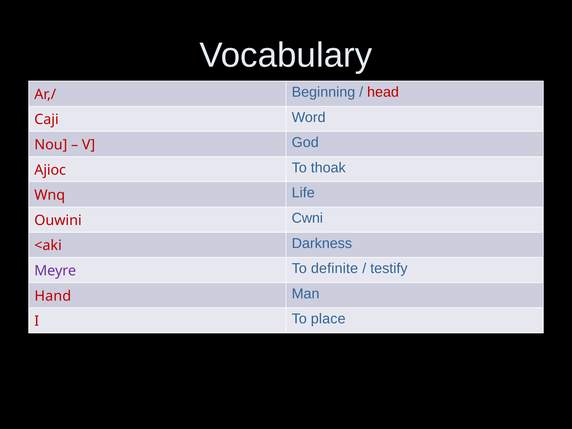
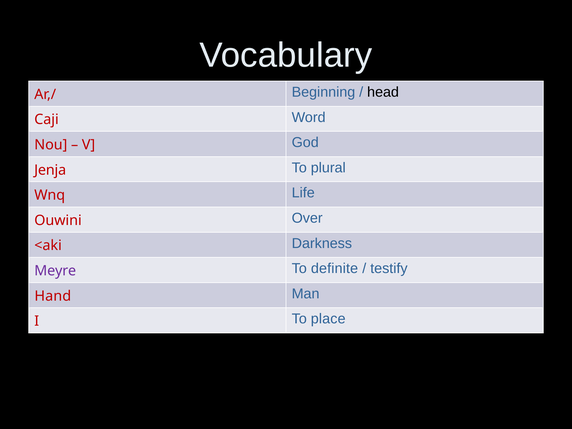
head colour: red -> black (383, 92)
Ajioc: Ajioc -> Jenja (50, 170)
thoak: thoak -> plural (328, 168)
Cwni: Cwni -> Over (307, 218)
